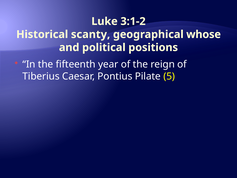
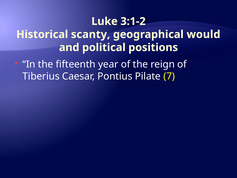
whose: whose -> would (203, 34)
5: 5 -> 7 (169, 76)
